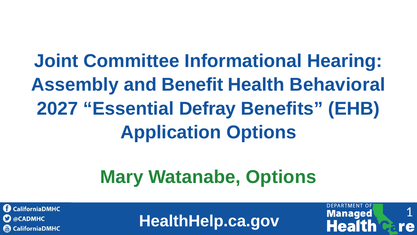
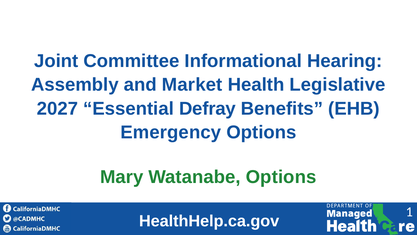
Benefit: Benefit -> Market (192, 85)
Behavioral: Behavioral -> Legislative (337, 85)
Application: Application -> Emergency (171, 132)
